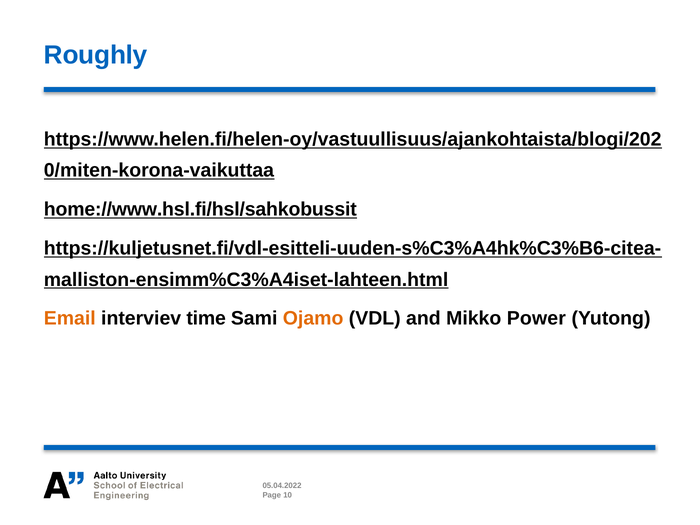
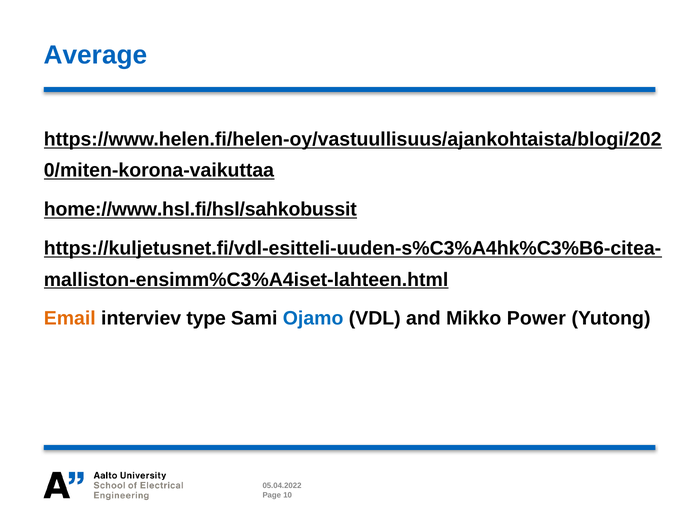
Roughly: Roughly -> Average (96, 55)
time: time -> type (206, 319)
Ojamo colour: orange -> blue (313, 319)
